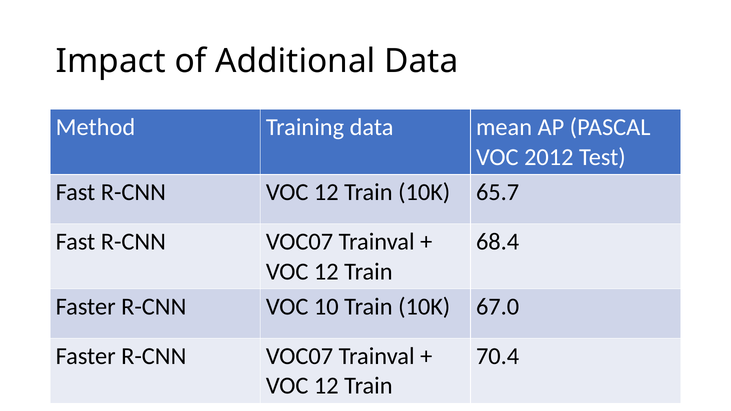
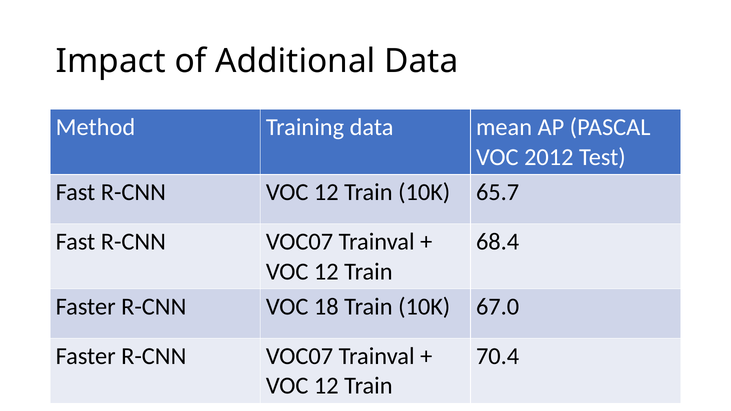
10: 10 -> 18 (326, 307)
